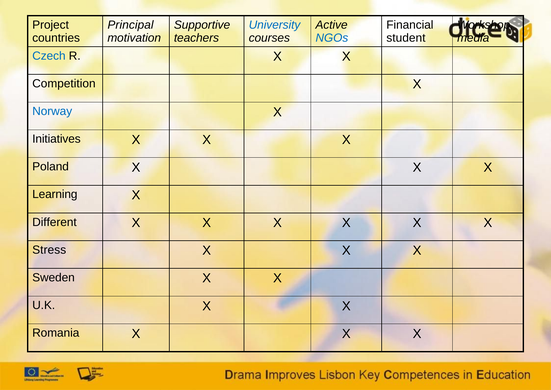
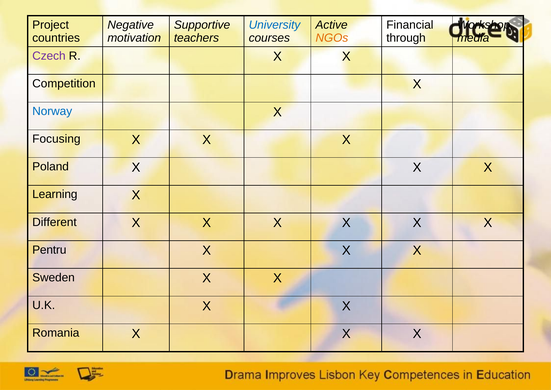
Principal: Principal -> Negative (131, 25)
NGOs colour: blue -> orange (332, 38)
student: student -> through (406, 38)
Czech colour: blue -> purple (49, 56)
Initiatives: Initiatives -> Focusing (56, 139)
Stress: Stress -> Pentru (49, 250)
